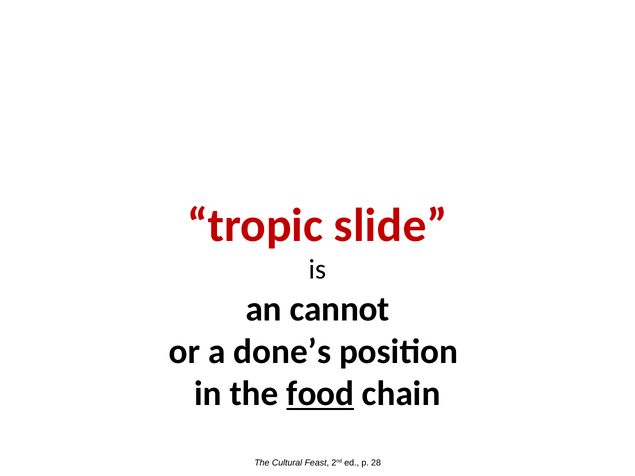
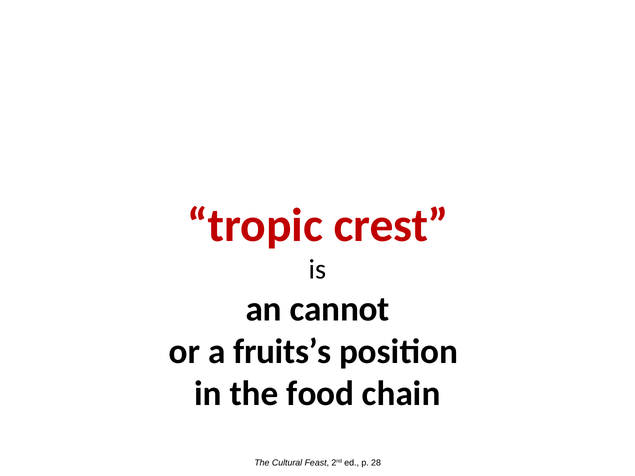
slide: slide -> crest (391, 225)
done’s: done’s -> fruits’s (282, 352)
food underline: present -> none (320, 394)
